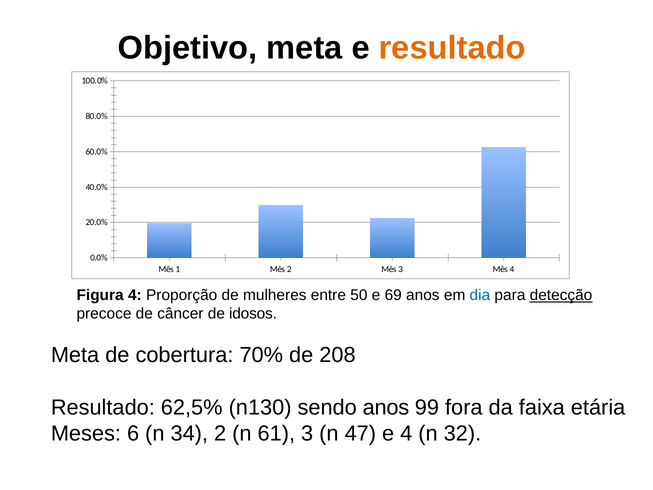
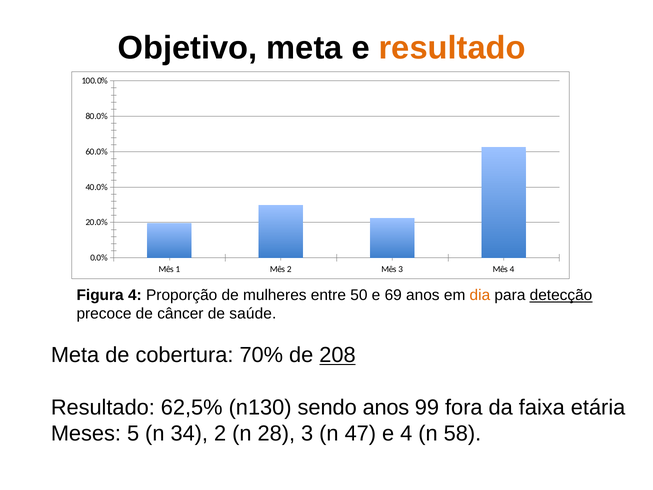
dia colour: blue -> orange (480, 295)
idosos: idosos -> saúde (253, 314)
208 underline: none -> present (338, 355)
6: 6 -> 5 (133, 433)
61: 61 -> 28 (276, 433)
32: 32 -> 58 (462, 433)
